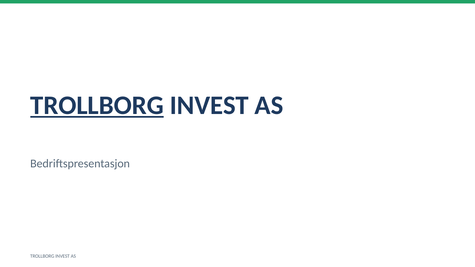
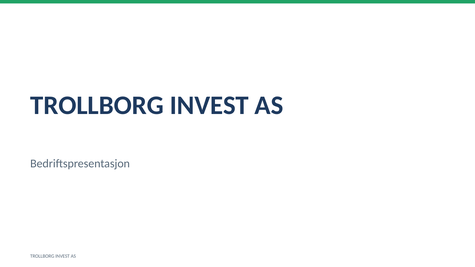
TROLLBORG underline: present -> none (97, 105)
